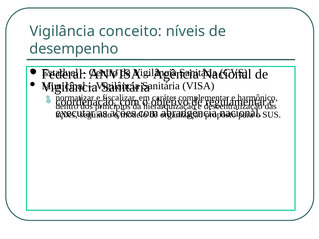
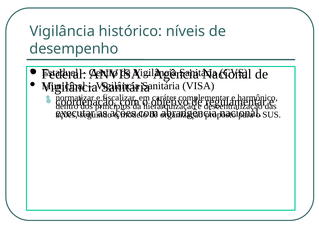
conceito: conceito -> histórico (130, 31)
